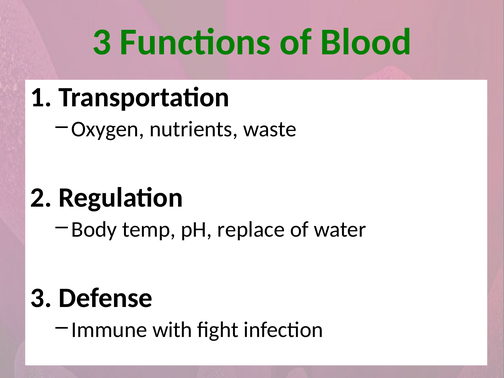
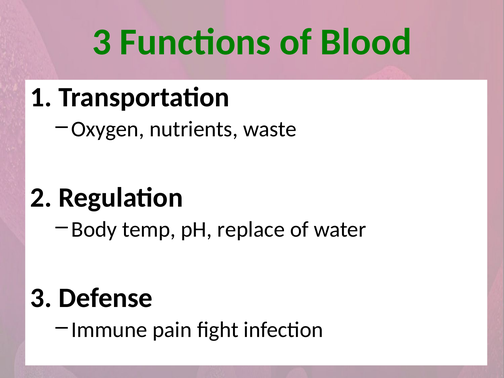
with: with -> pain (172, 330)
